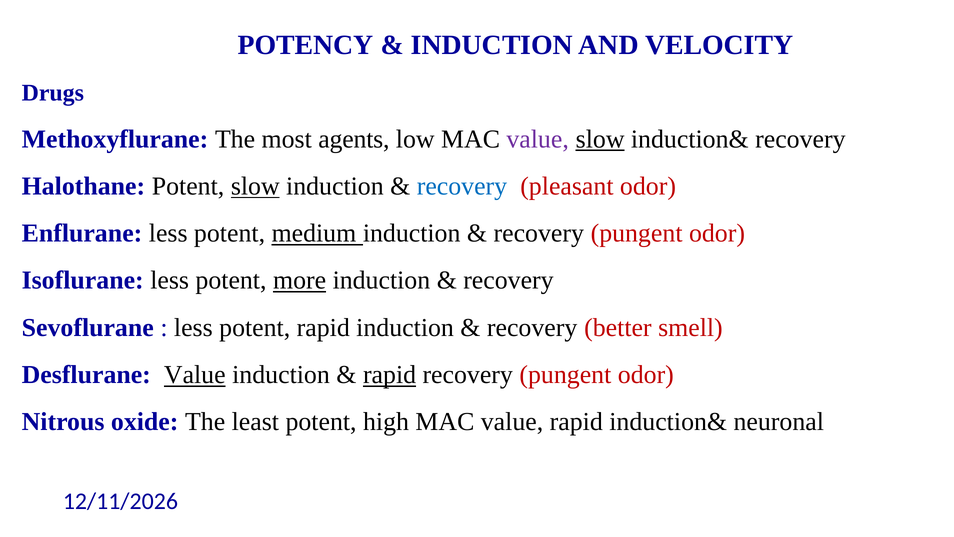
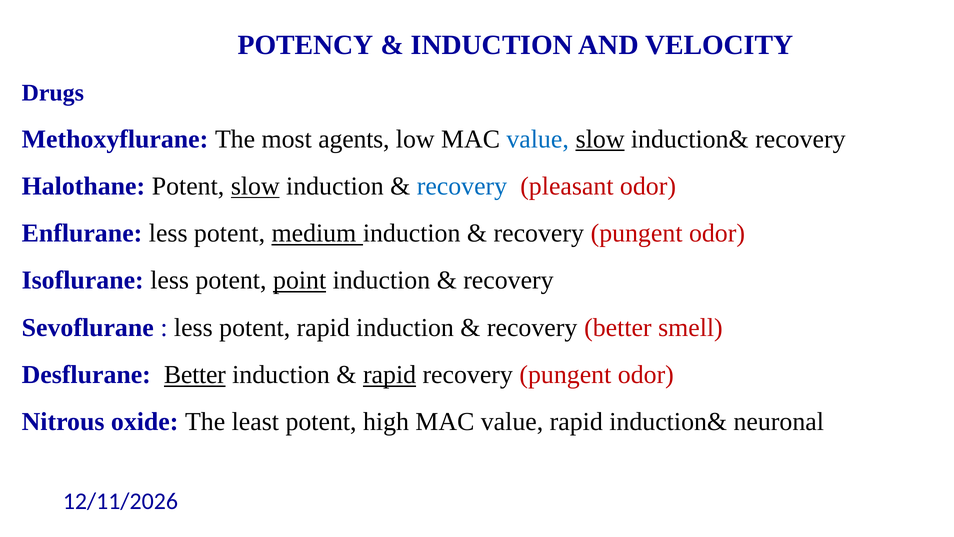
value colour: purple -> blue (538, 139)
more: more -> point (300, 280)
Desflurane Value: Value -> Better (195, 375)
